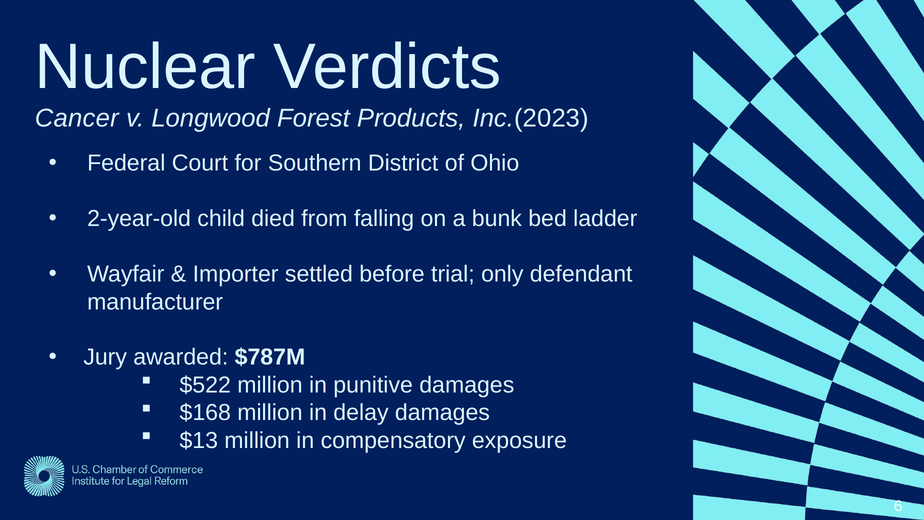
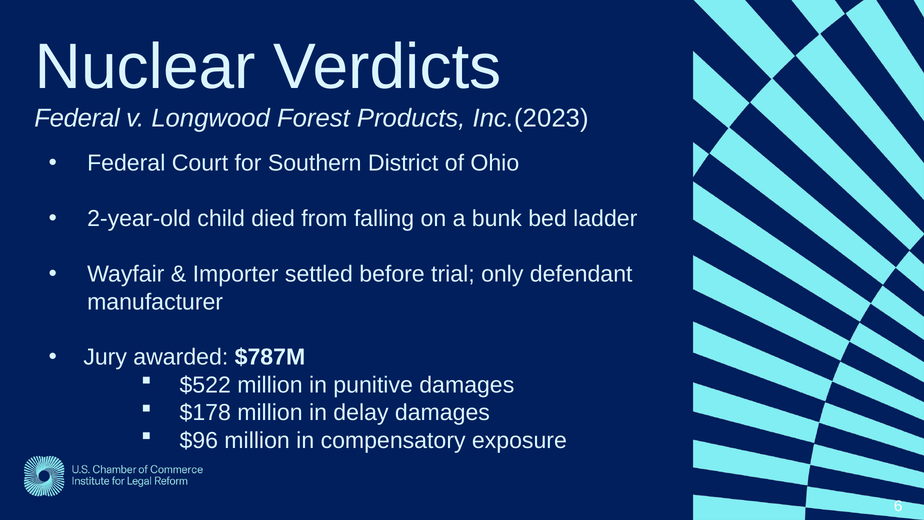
Cancer: Cancer -> Federal (77, 118)
$168: $168 -> $178 (205, 413)
$13: $13 -> $96 (199, 440)
